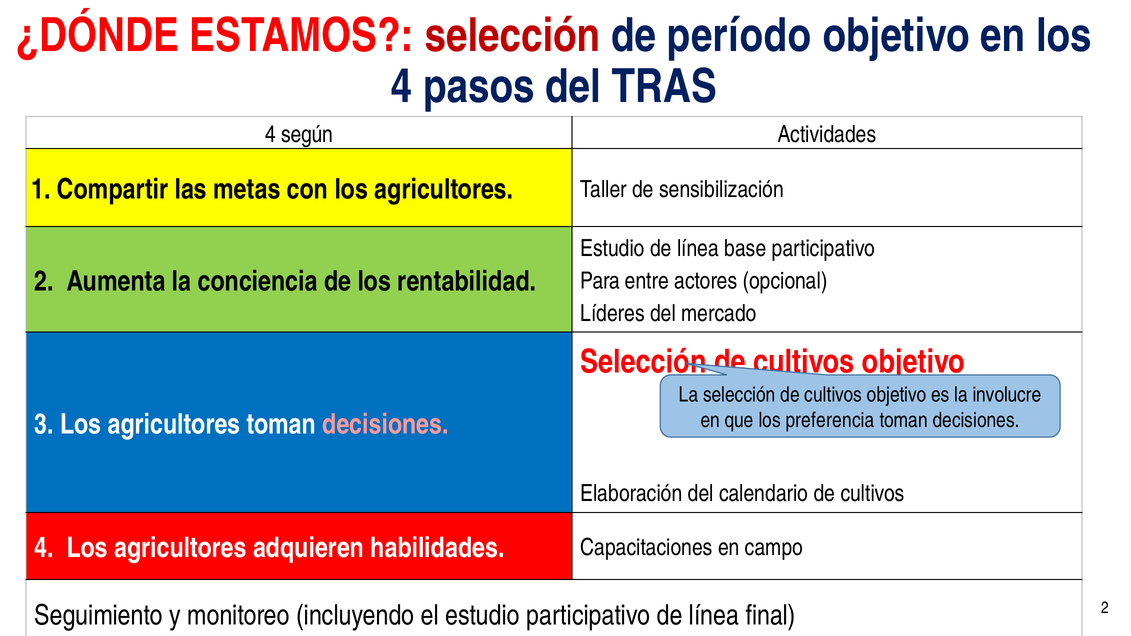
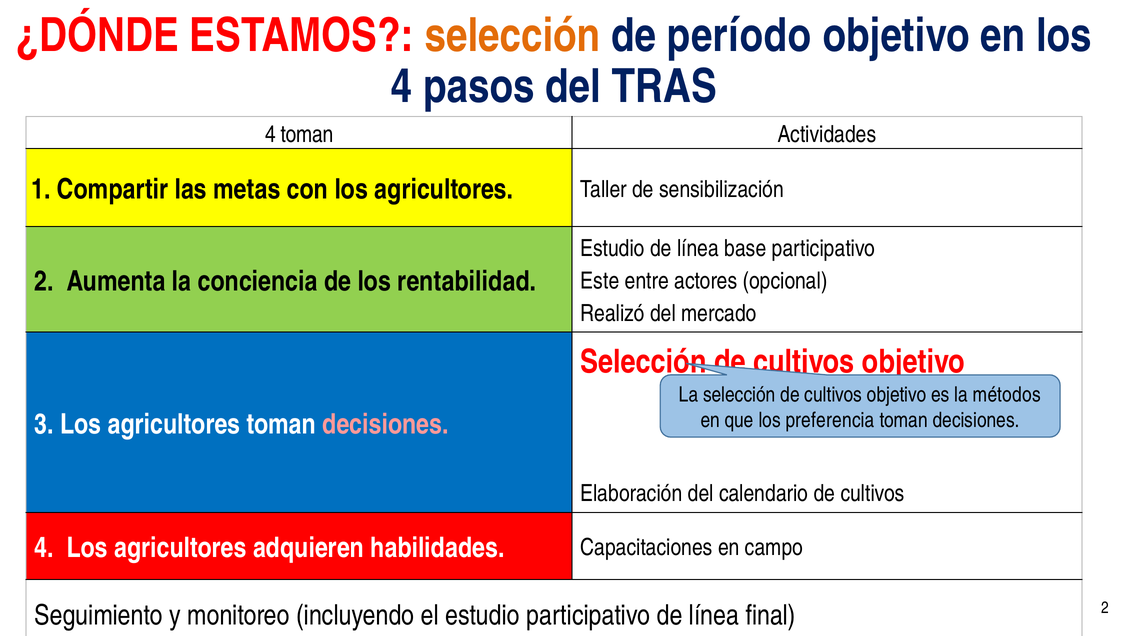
selección colour: red -> orange (513, 36)
4 según: según -> toman (307, 134)
Para: Para -> Este (600, 281)
Líderes: Líderes -> Realizó (613, 313)
involucre: involucre -> métodos (1007, 395)
